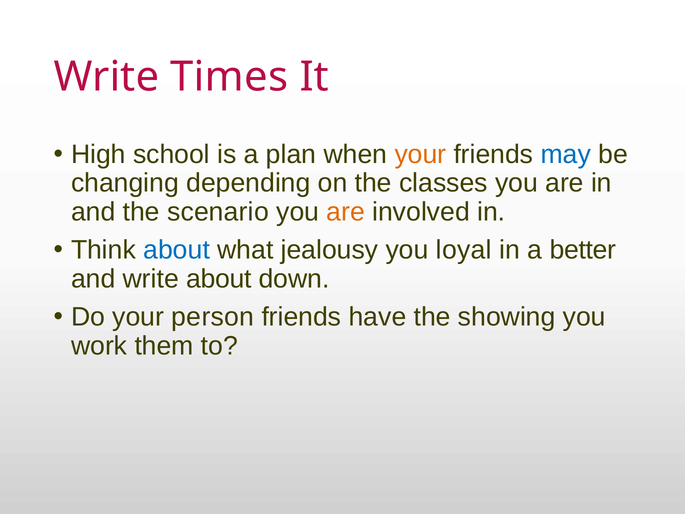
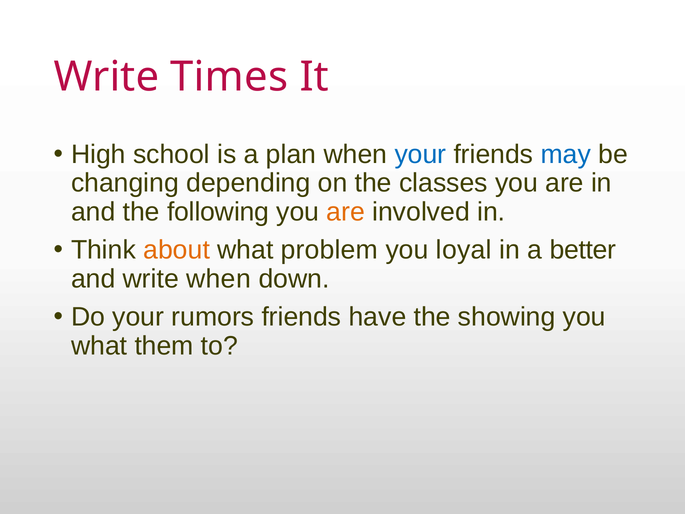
your colour: orange -> blue (420, 154)
scenario: scenario -> following (218, 212)
about colour: blue -> orange (177, 250)
jealousy: jealousy -> problem (329, 250)
write about: about -> when (219, 279)
person: person -> rumors (213, 317)
work: work -> what (99, 346)
